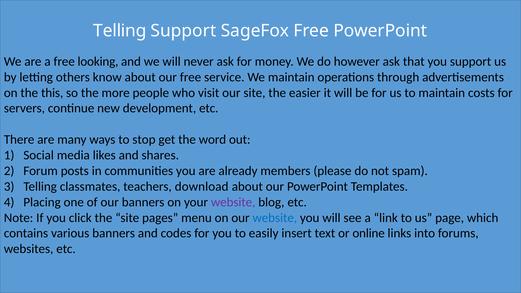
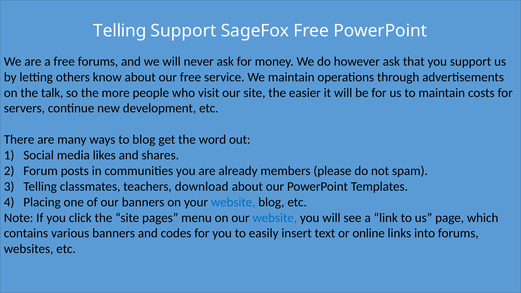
free looking: looking -> forums (98, 61)
this: this -> talk (52, 93)
to stop: stop -> blog (144, 140)
website colour: purple -> blue (233, 202)
